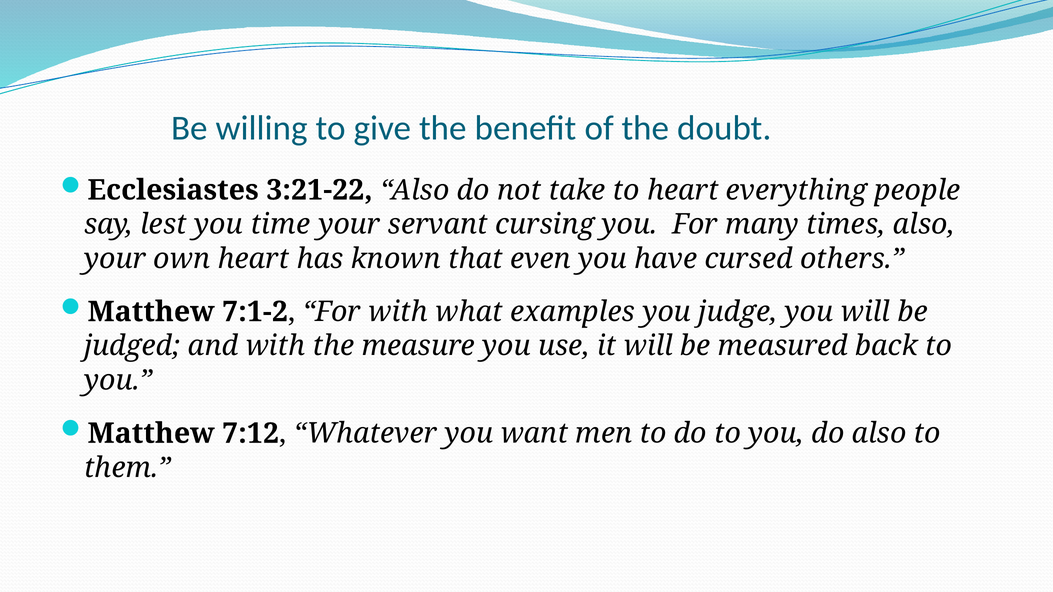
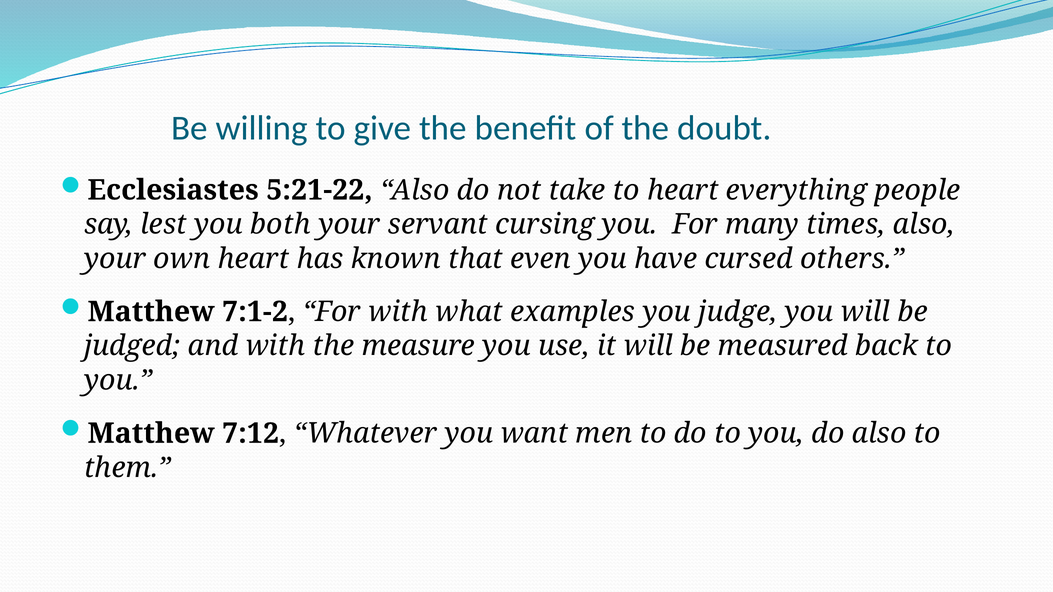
3:21-22: 3:21-22 -> 5:21-22 (319, 190)
time: time -> both (281, 224)
